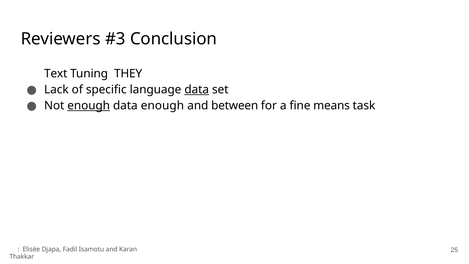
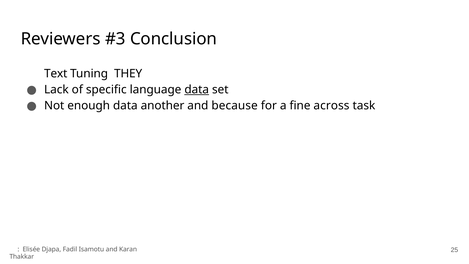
enough underline: present -> none (89, 106)
data enough: enough -> another (163, 106)
between: between -> because (235, 106)
means: means -> across (331, 106)
